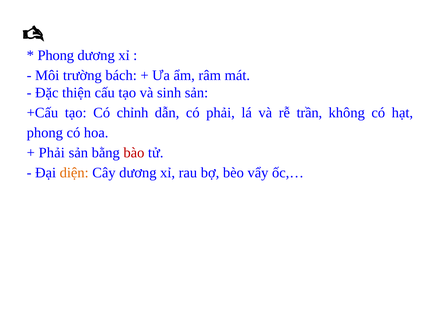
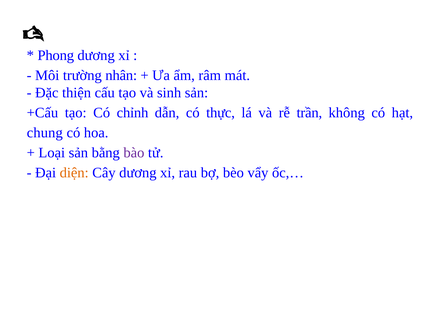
bách: bách -> nhân (121, 75)
có phải: phải -> thực (221, 113)
phong: phong -> chung (45, 133)
Phải: Phải -> Loại (52, 153)
bào colour: red -> purple (134, 153)
